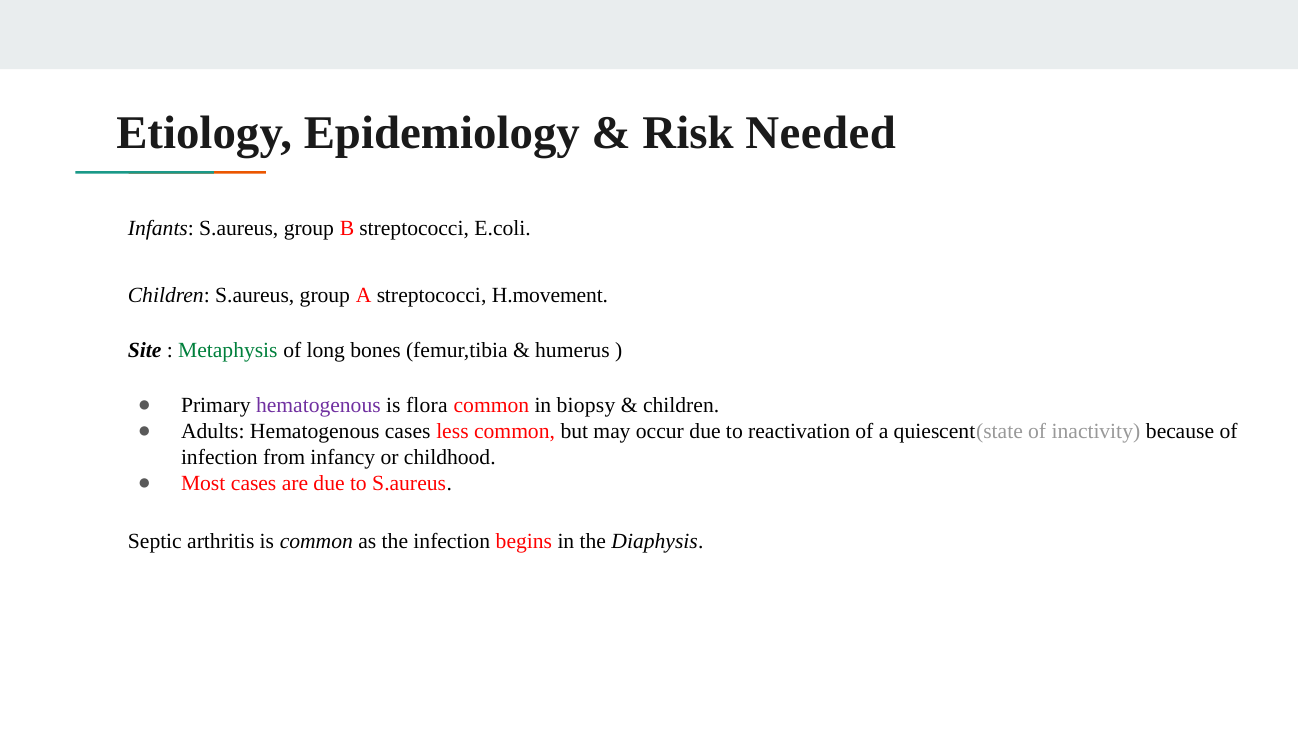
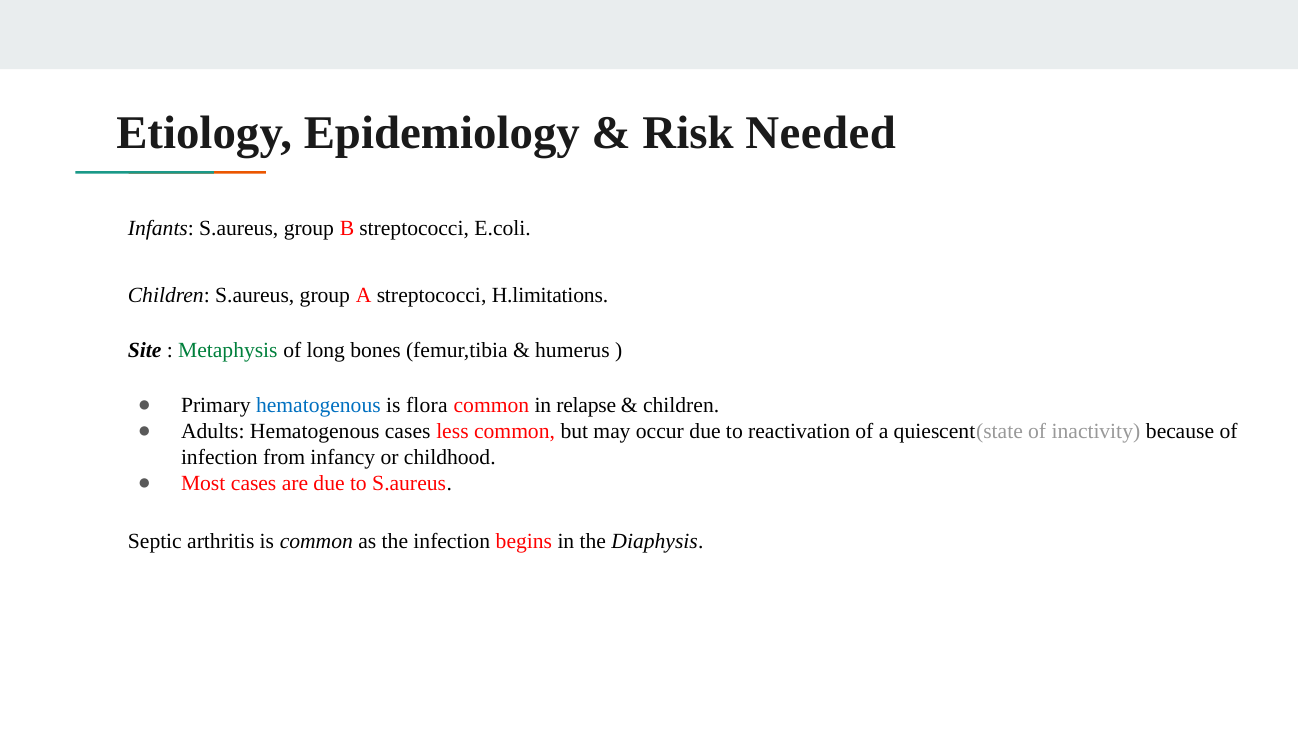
H.movement: H.movement -> H.limitations (550, 296)
hematogenous colour: purple -> blue (318, 405)
biopsy: biopsy -> relapse (586, 405)
